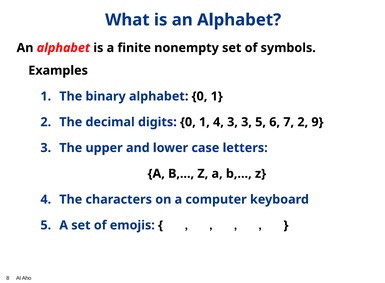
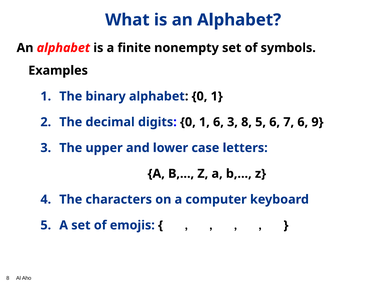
1 4: 4 -> 6 (218, 122)
3 3: 3 -> 8 (247, 122)
7 2: 2 -> 6 (303, 122)
